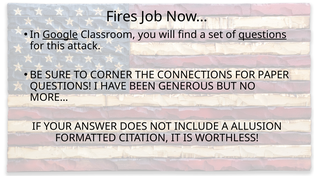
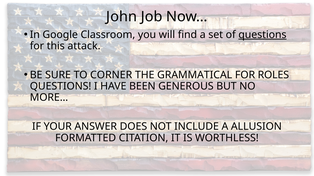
Fires: Fires -> John (122, 17)
Google underline: present -> none (60, 35)
CONNECTIONS: CONNECTIONS -> GRAMMATICAL (195, 75)
PAPER: PAPER -> ROLES (273, 75)
